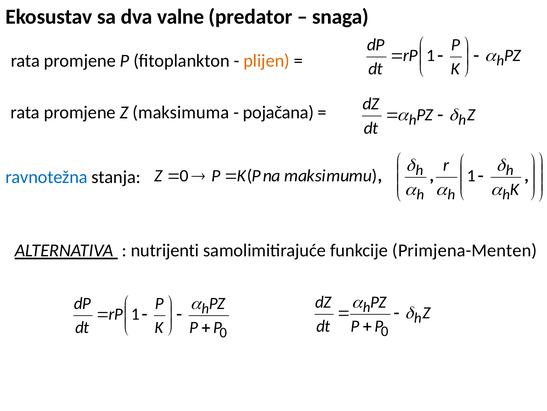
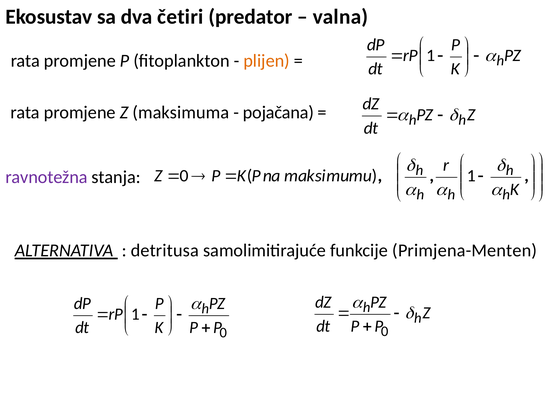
valne: valne -> četiri (180, 17)
snaga: snaga -> valna (340, 17)
ravnotežna colour: blue -> purple (47, 177)
nutrijenti: nutrijenti -> detritusa (165, 250)
